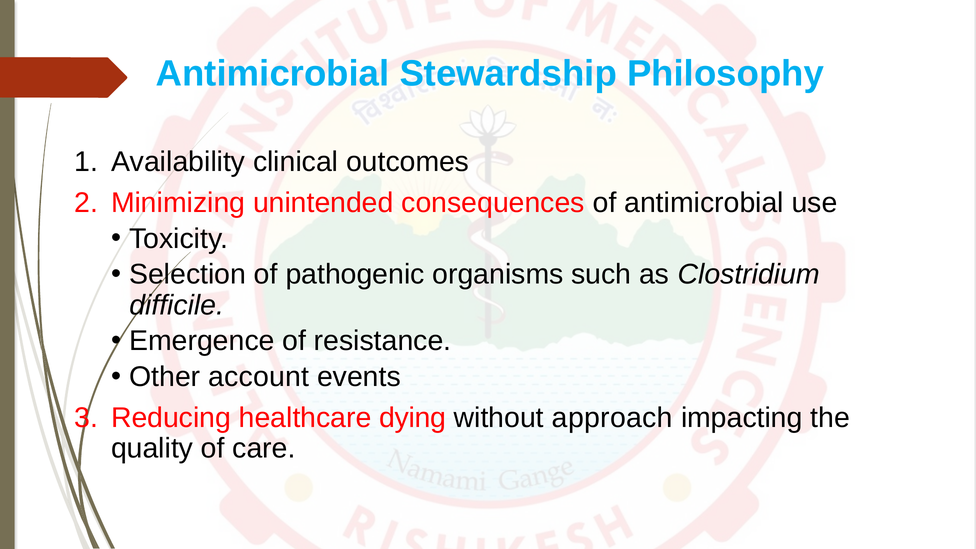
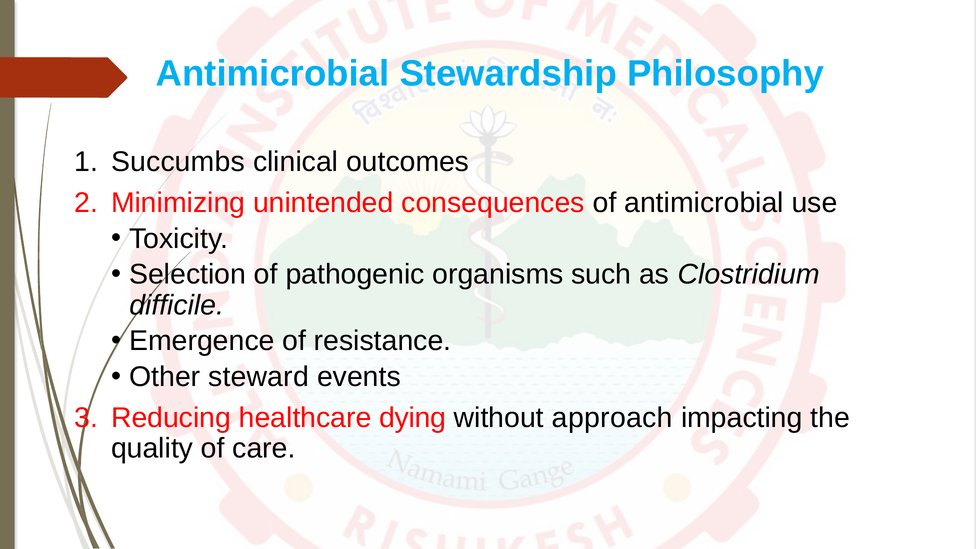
Availability: Availability -> Succumbs (178, 162)
account: account -> steward (259, 377)
